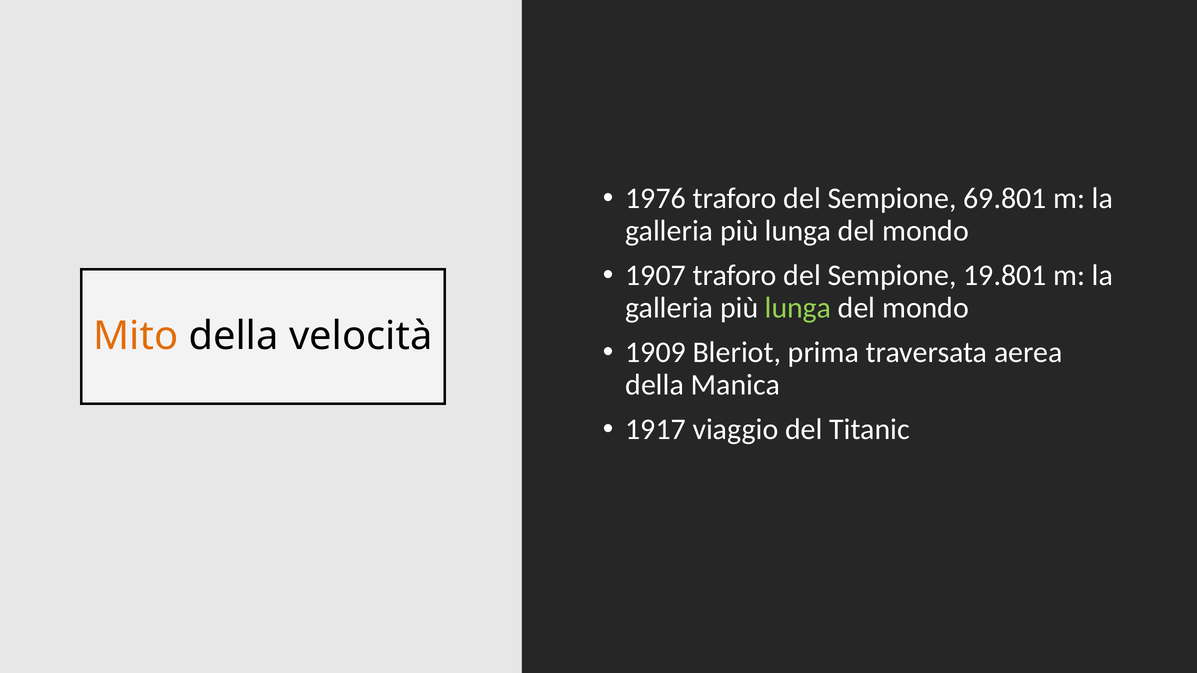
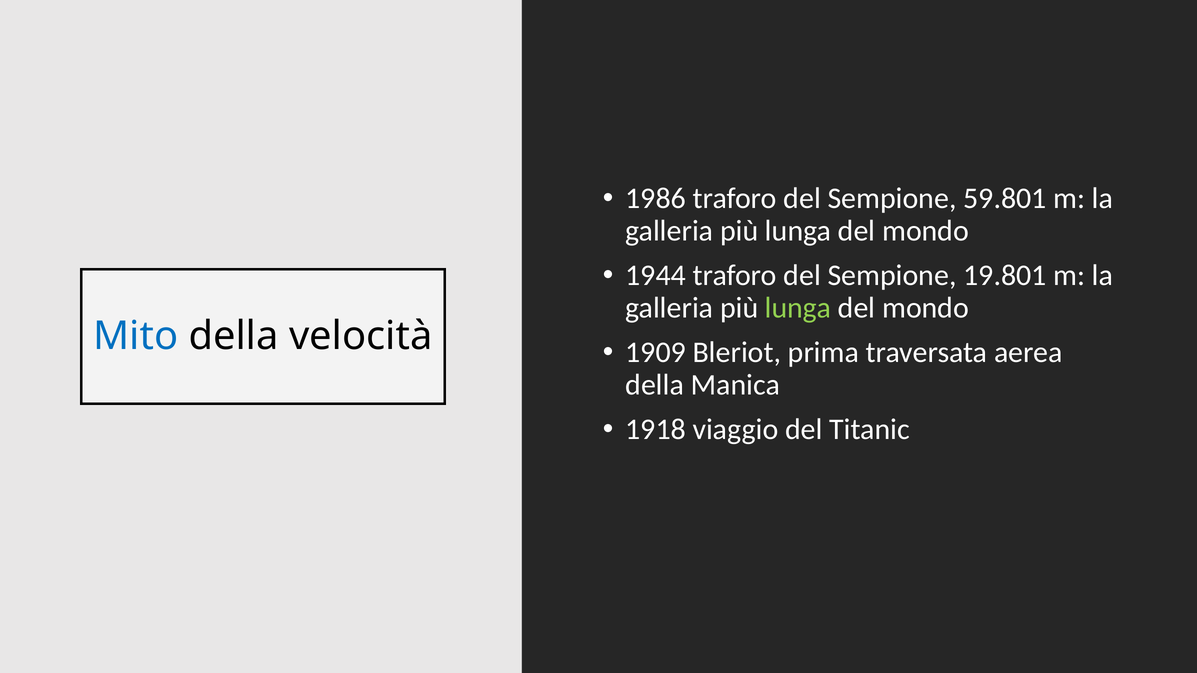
1976: 1976 -> 1986 (656, 198)
69.801: 69.801 -> 59.801 (1005, 198)
1907: 1907 -> 1944 (656, 276)
Mito colour: orange -> blue (136, 336)
1917: 1917 -> 1918 (656, 430)
